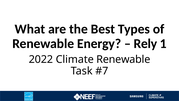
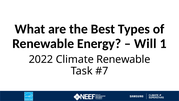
Rely: Rely -> Will (145, 44)
